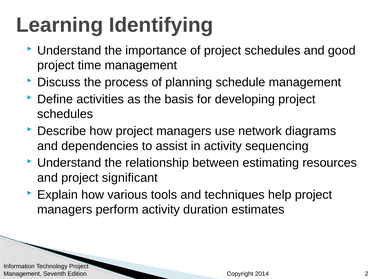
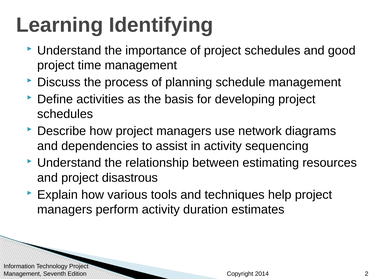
significant: significant -> disastrous (130, 178)
